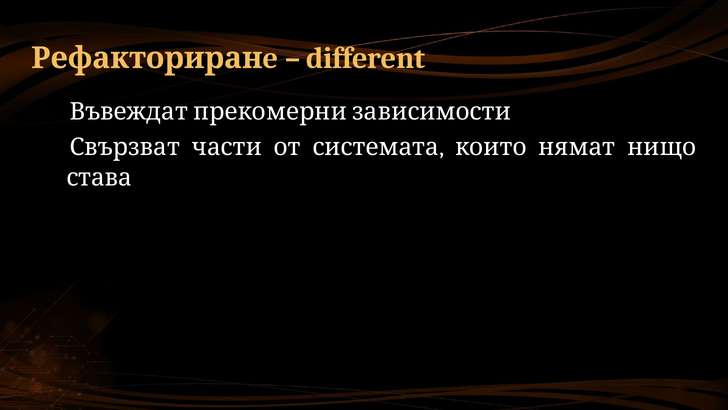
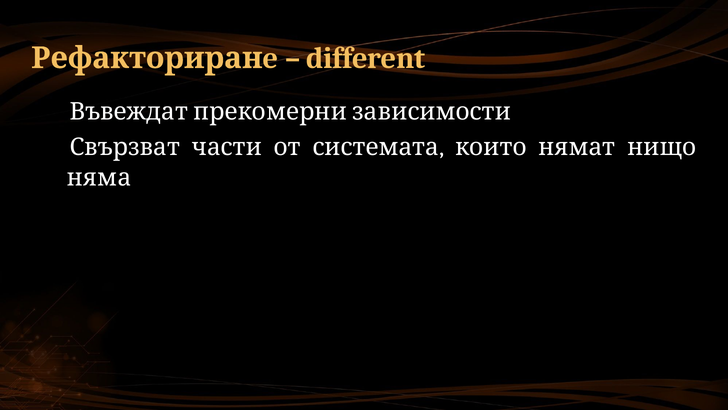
става: става -> няма (99, 178)
